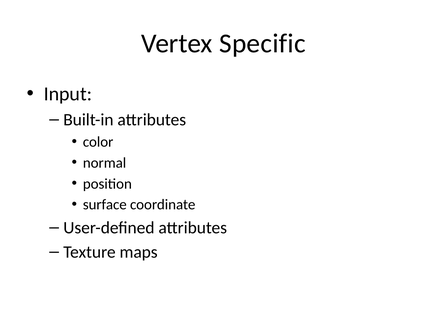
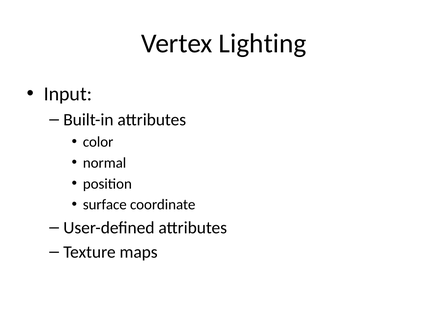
Specific: Specific -> Lighting (263, 43)
